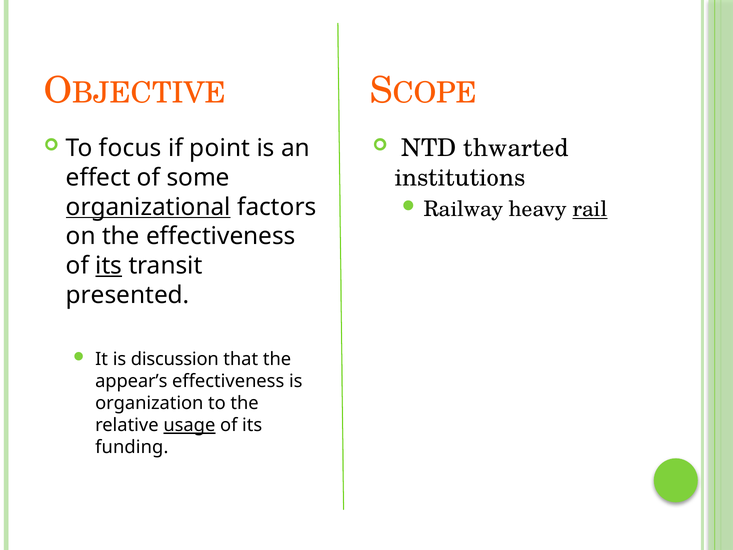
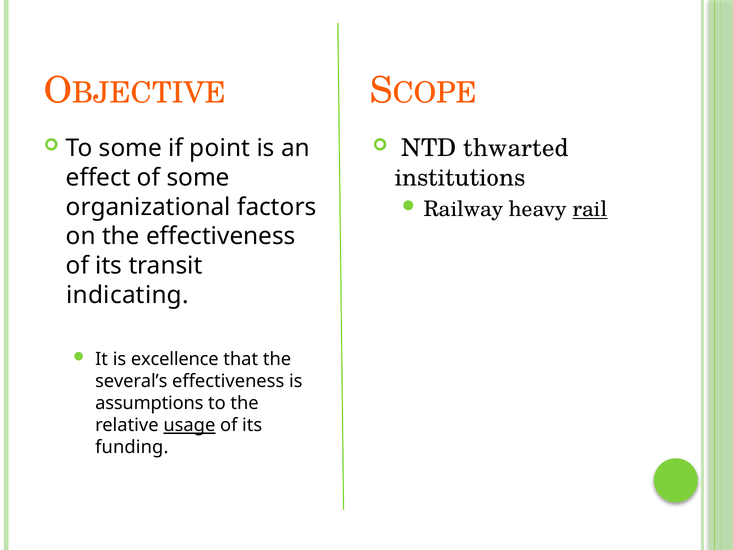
To focus: focus -> some (130, 148)
organizational underline: present -> none (148, 207)
its underline: present -> none (109, 266)
presented: presented -> indicating (128, 295)
discussion: discussion -> excellence (175, 359)
appear’s: appear’s -> several’s (131, 381)
organization: organization -> assumptions (149, 403)
